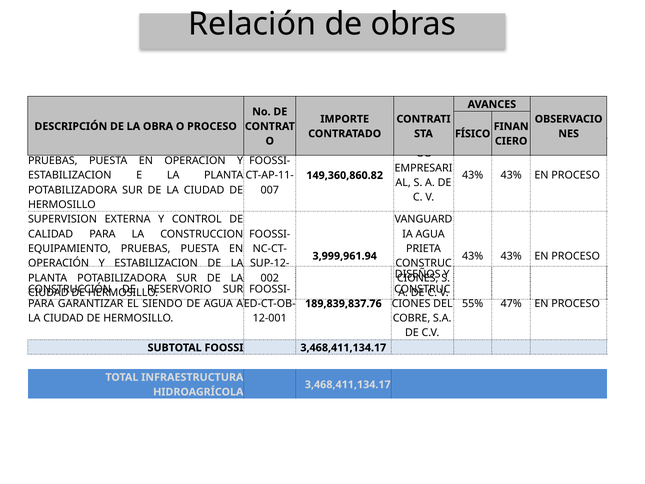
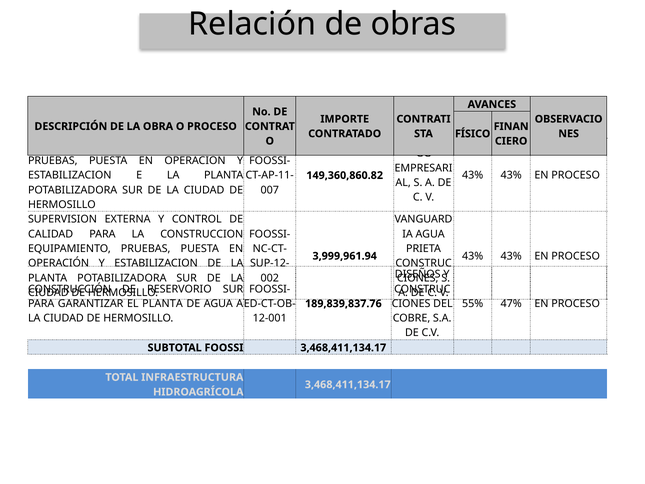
EL SIENDO: SIENDO -> PLANTA (162, 304)
